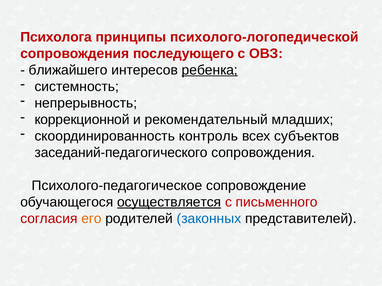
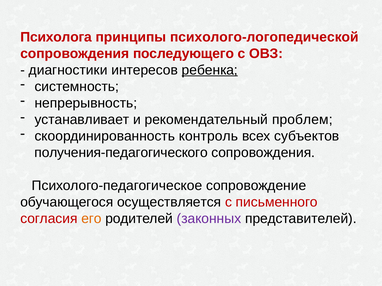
ближайшего: ближайшего -> диагностики (68, 70)
коррекционной: коррекционной -> устанавливает (82, 120)
младших: младших -> проблем (302, 120)
заседаний-педагогического: заседаний-педагогического -> получения-педагогического (121, 153)
осуществляется underline: present -> none (169, 202)
законных colour: blue -> purple (209, 219)
